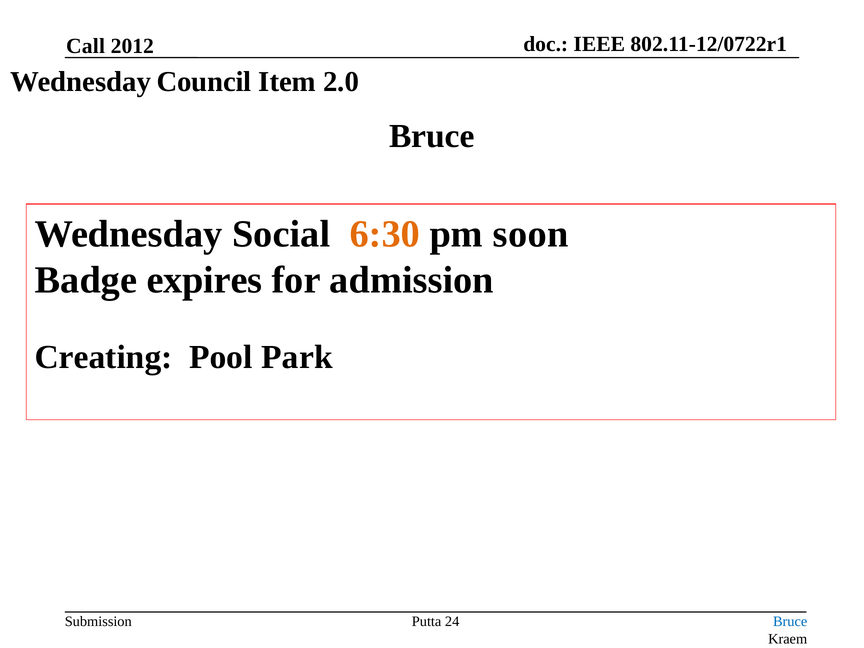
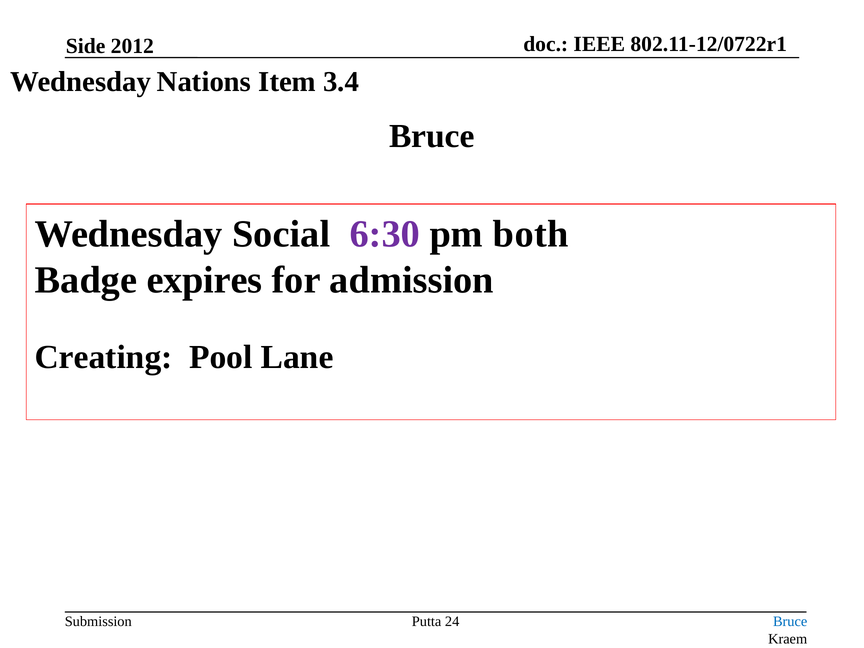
Call: Call -> Side (86, 46)
Council: Council -> Nations (204, 82)
2.0: 2.0 -> 3.4 (341, 82)
6:30 colour: orange -> purple (385, 234)
soon: soon -> both (531, 234)
Park: Park -> Lane (297, 357)
